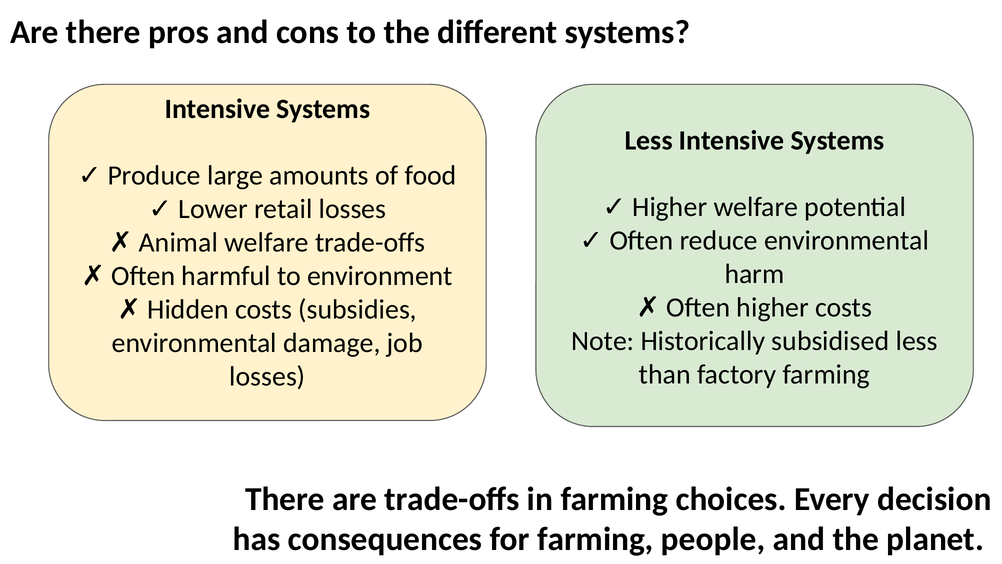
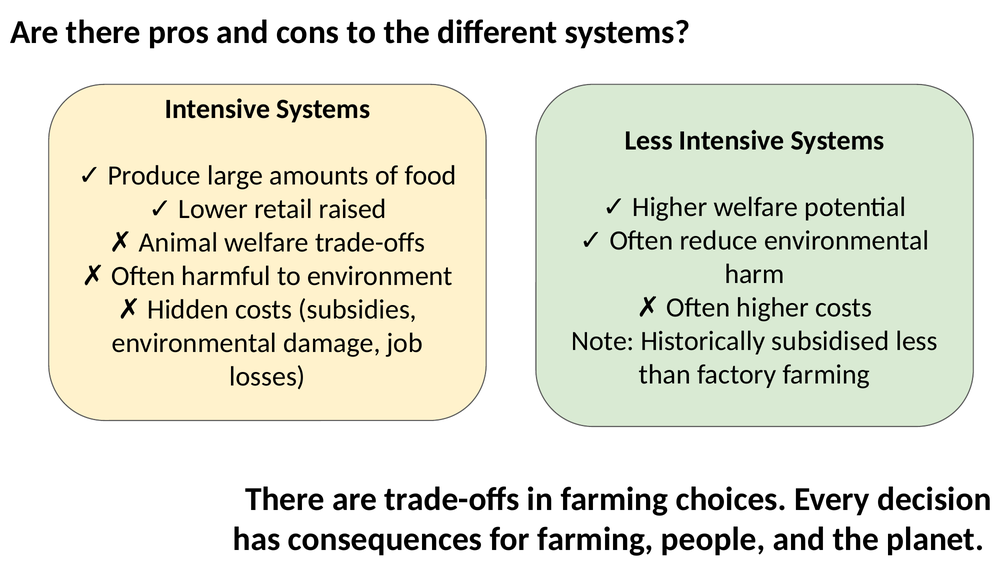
retail losses: losses -> raised (353, 209)
